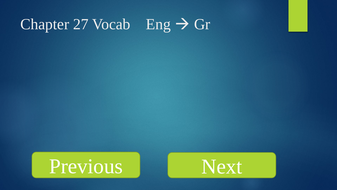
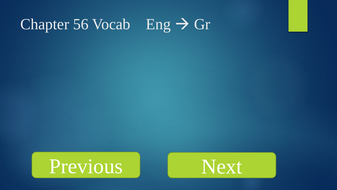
27: 27 -> 56 (81, 24)
